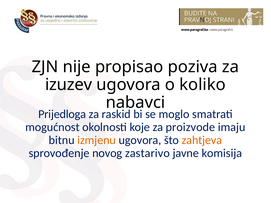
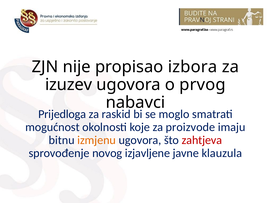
poziva: poziva -> izbora (193, 67)
koliko: koliko -> prvog (202, 85)
zahtjeva colour: orange -> red (202, 140)
zastarivo: zastarivo -> izjavljene (147, 153)
komisija: komisija -> klauzula (222, 153)
